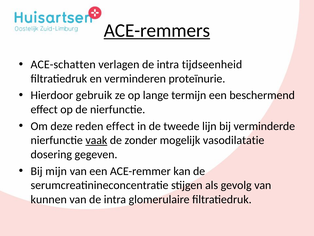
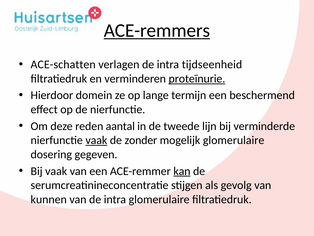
proteïnurie underline: none -> present (197, 79)
gebruik: gebruik -> domein (94, 95)
reden effect: effect -> aantal (120, 126)
mogelijk vasodilatatie: vasodilatatie -> glomerulaire (234, 140)
Bij mijn: mijn -> vaak (56, 171)
kan underline: none -> present (182, 171)
